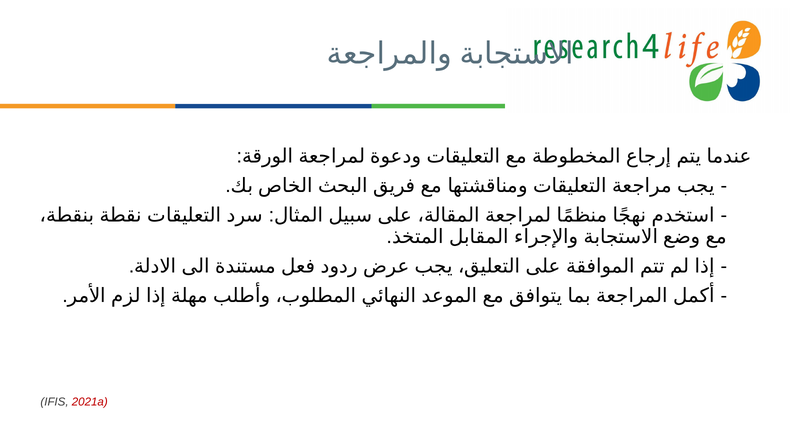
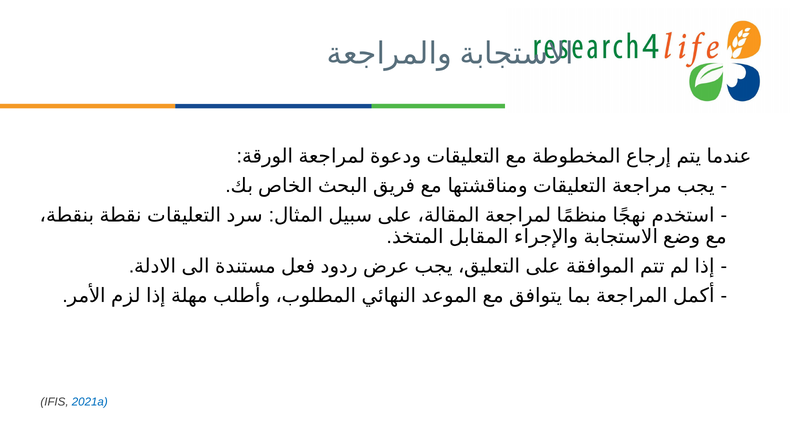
2021a colour: red -> blue (90, 402)
